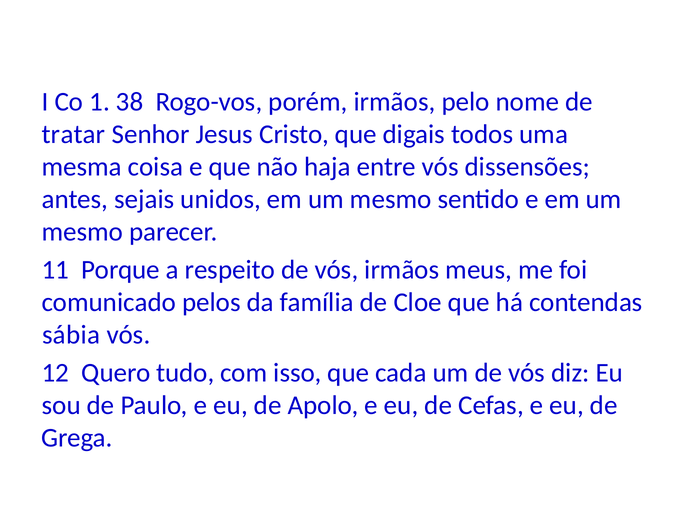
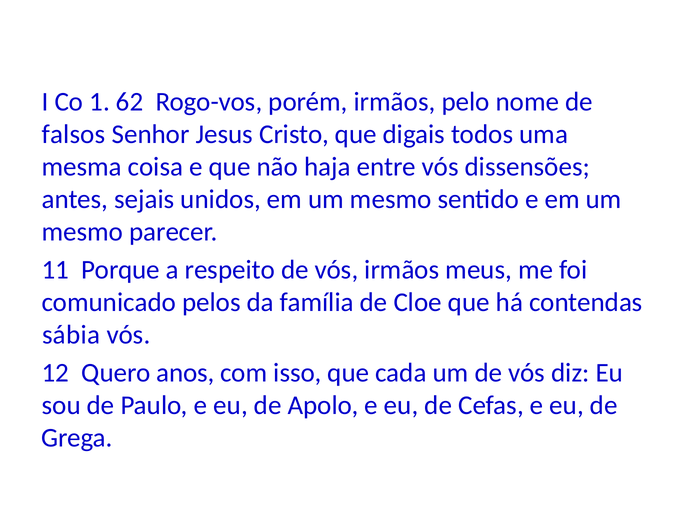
38: 38 -> 62 (130, 102)
tratar: tratar -> falsos (74, 134)
tudo: tudo -> anos (185, 373)
